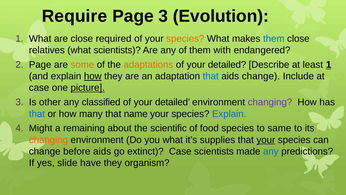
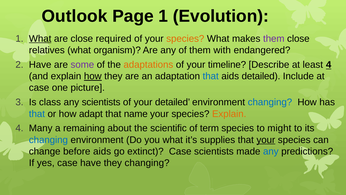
Require: Require -> Outlook (75, 16)
Page 3: 3 -> 1 (163, 16)
What underline: none -> present (40, 39)
them colour: blue -> purple (274, 39)
what scientists: scientists -> organism (117, 50)
2 Page: Page -> Have (40, 65)
some colour: orange -> purple (82, 65)
detailed: detailed -> timeline (227, 65)
least 1: 1 -> 4 (329, 65)
aids change: change -> detailed (261, 76)
picture underline: present -> none (88, 88)
other: other -> class (50, 102)
any classified: classified -> scientists (101, 102)
changing colour: purple -> blue (270, 102)
many: many -> adapt (91, 114)
Explain colour: blue -> orange (229, 114)
Might: Might -> Many (41, 128)
food: food -> term (209, 128)
same: same -> might (279, 128)
changing colour: orange -> blue (48, 140)
yes slide: slide -> case (67, 163)
they organism: organism -> changing (147, 163)
